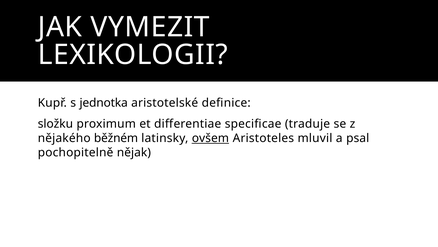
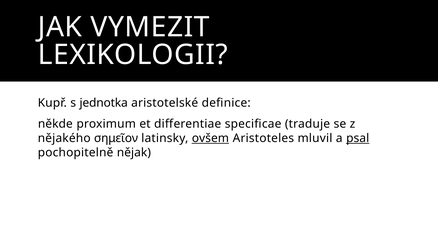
složku: složku -> někde (55, 124)
běžném: běžném -> σημεῖον (116, 138)
psal underline: none -> present (358, 138)
